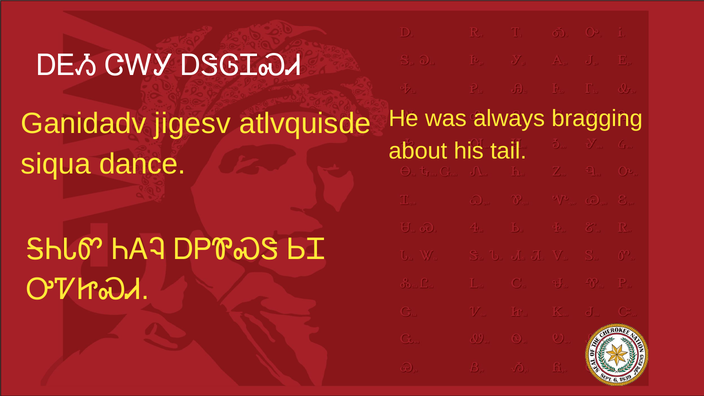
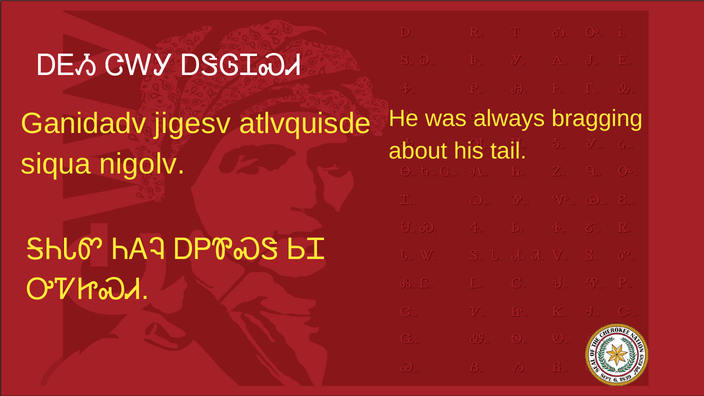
dance: dance -> nigolv (142, 164)
